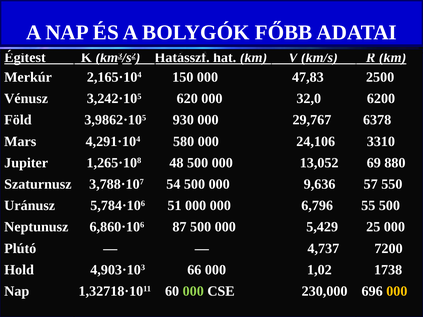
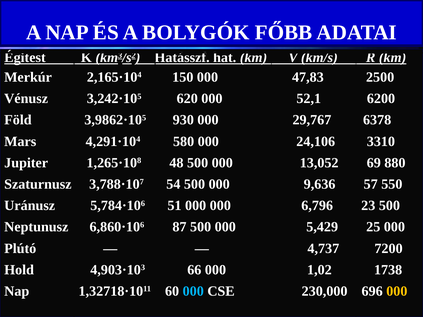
32,0: 32,0 -> 52,1 (309, 99)
55: 55 -> 23 (368, 206)
000 colour: light green -> light blue (193, 291)
